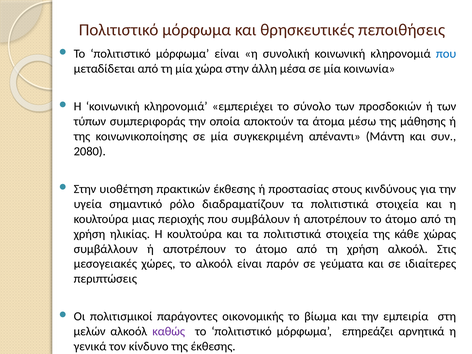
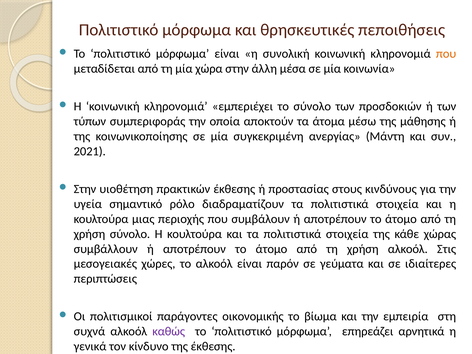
που colour: blue -> orange (446, 54)
απέναντι: απέναντι -> ανεργίας (335, 136)
2080: 2080 -> 2021 (90, 151)
χρήση ηλικίας: ηλικίας -> σύνολο (130, 234)
μελών: μελών -> συχνά (89, 331)
